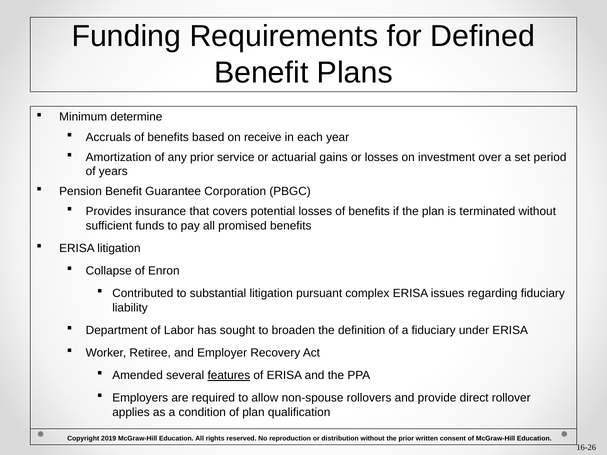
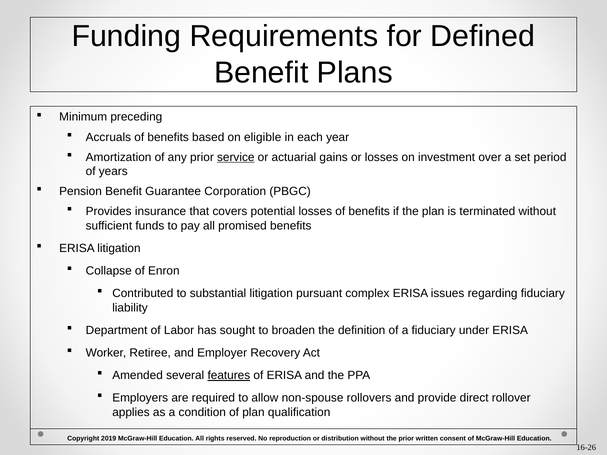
determine: determine -> preceding (136, 117)
receive: receive -> eligible (263, 137)
service underline: none -> present (236, 157)
